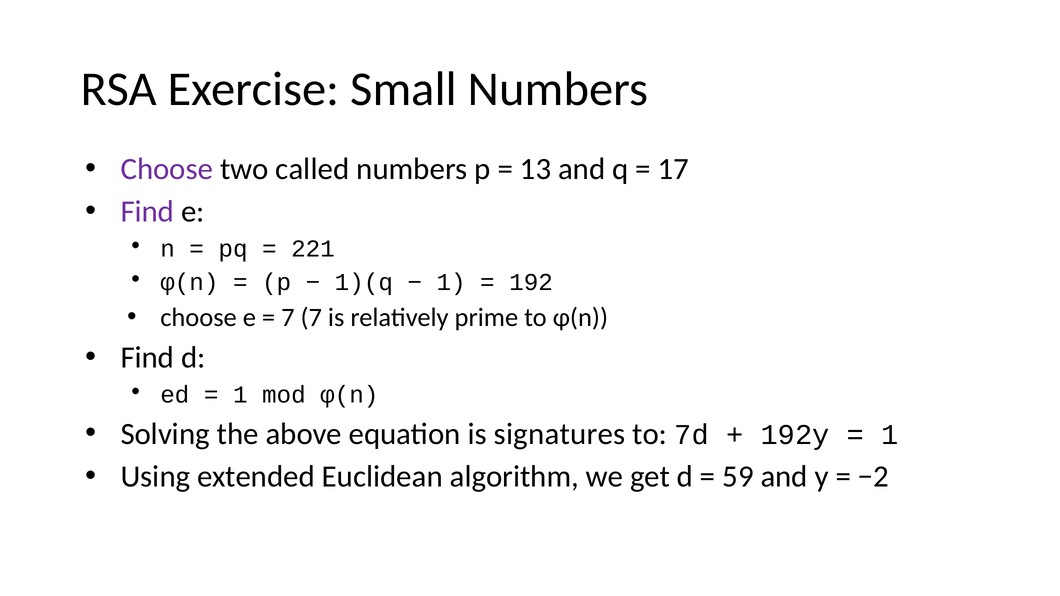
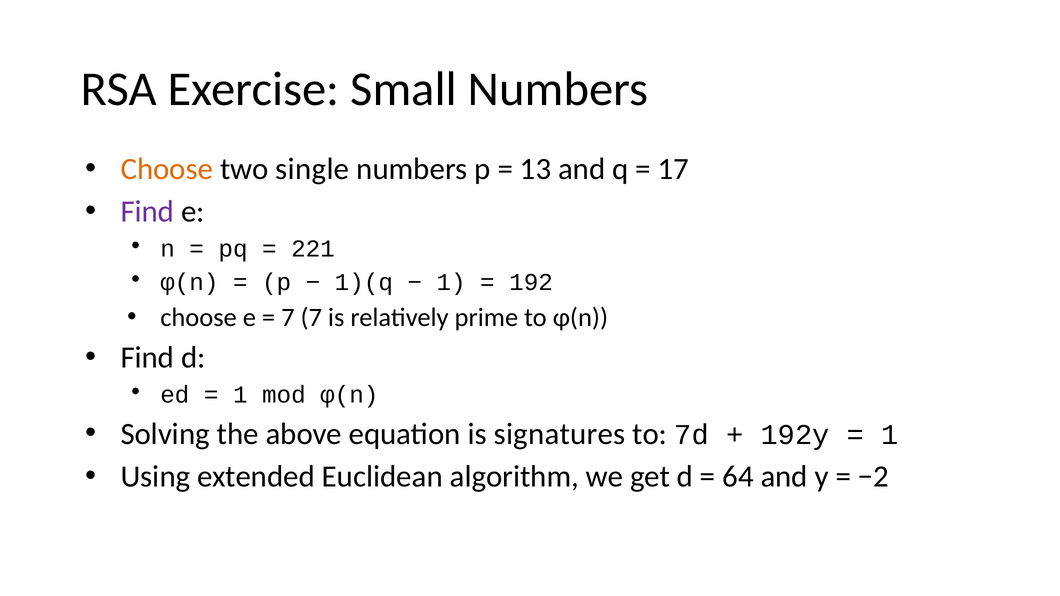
Choose colour: purple -> orange (167, 169)
called: called -> single (312, 169)
59: 59 -> 64 (738, 477)
